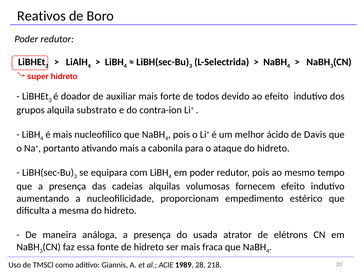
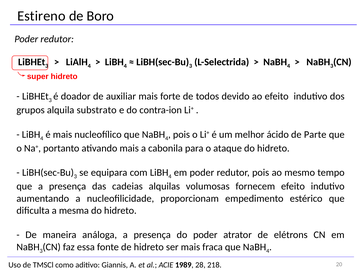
Reativos: Reativos -> Estireno (41, 16)
Davis: Davis -> Parte (315, 134)
do usada: usada -> poder (205, 235)
